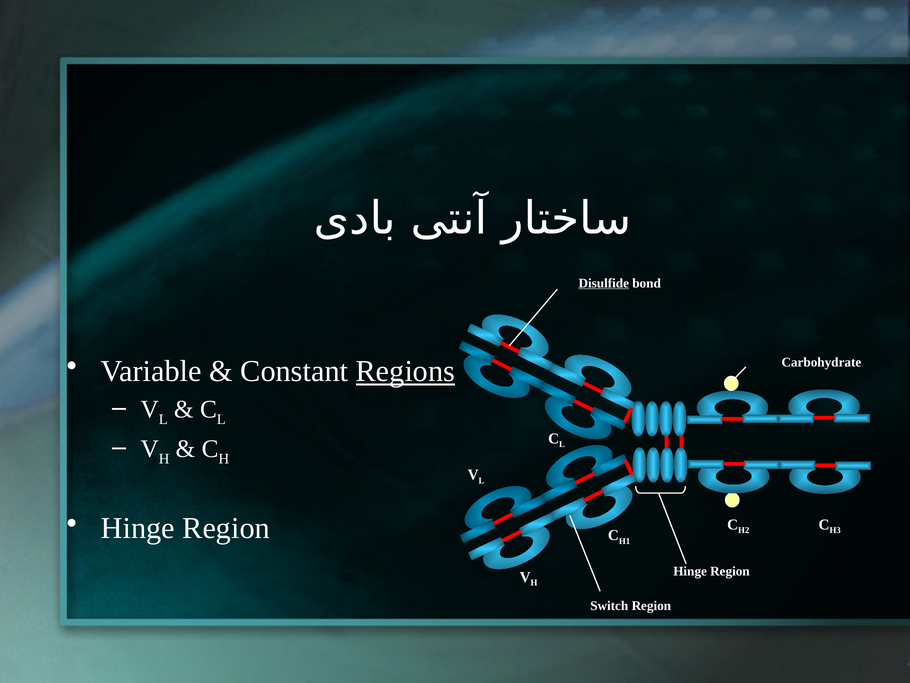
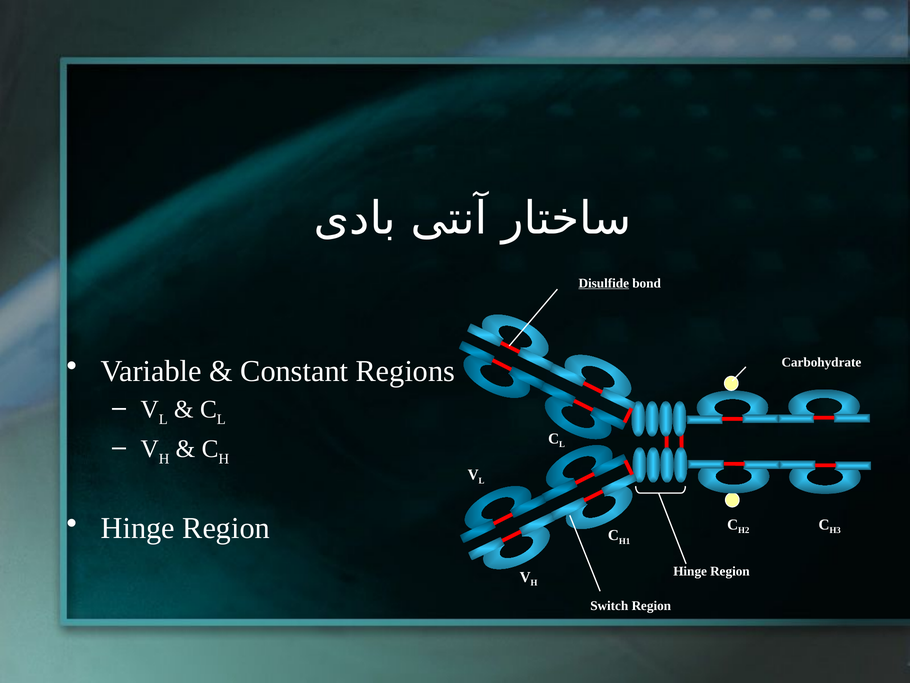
Regions underline: present -> none (405, 371)
